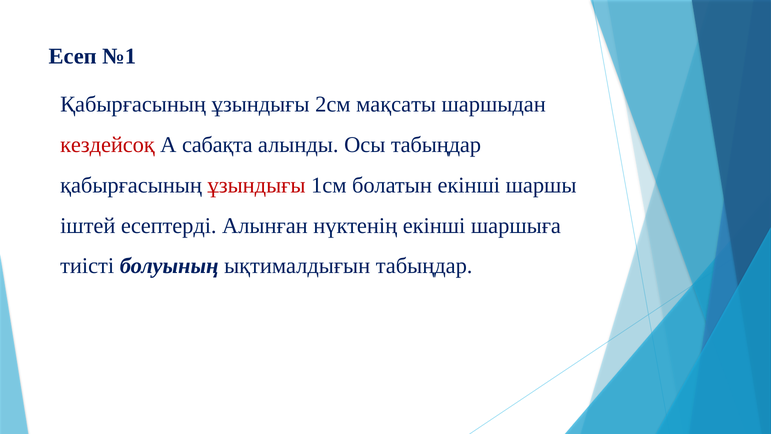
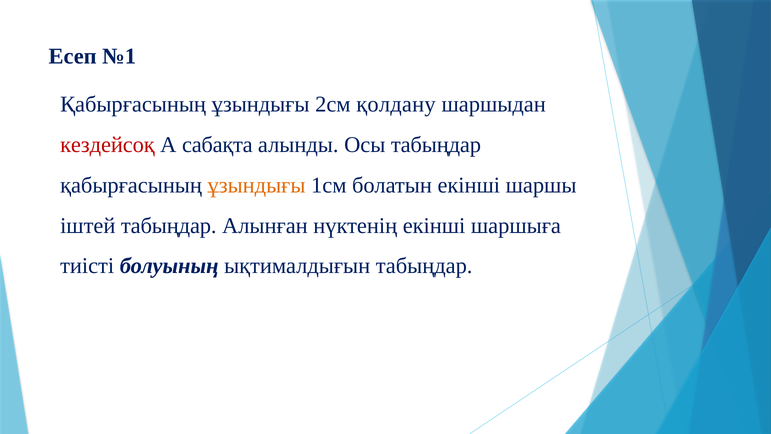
мақсаты: мақсаты -> қолдану (396, 104)
ұзындығы colour: red -> orange (257, 185)
іштей есептерді: есептерді -> табыңдар (169, 225)
